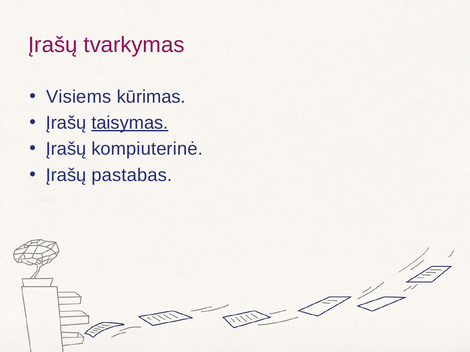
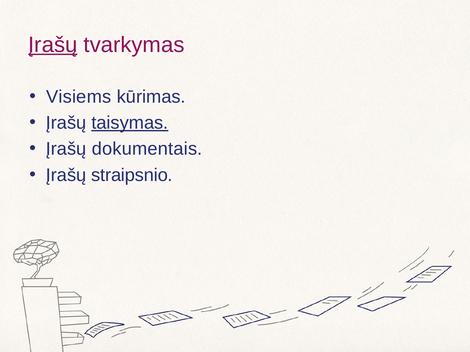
Įrašų underline: none -> present (53, 45)
kompiuterinė: kompiuterinė -> dokumentais (147, 149)
pastabas: pastabas -> straipsnio (132, 175)
